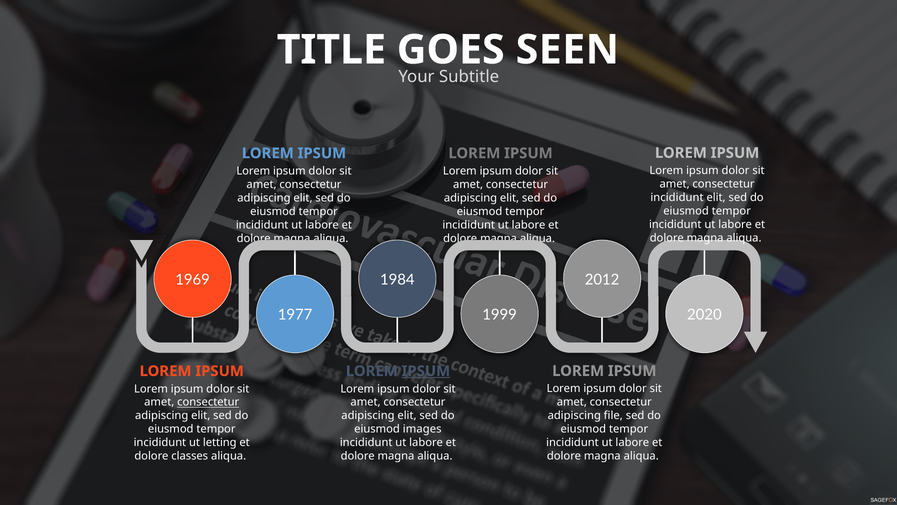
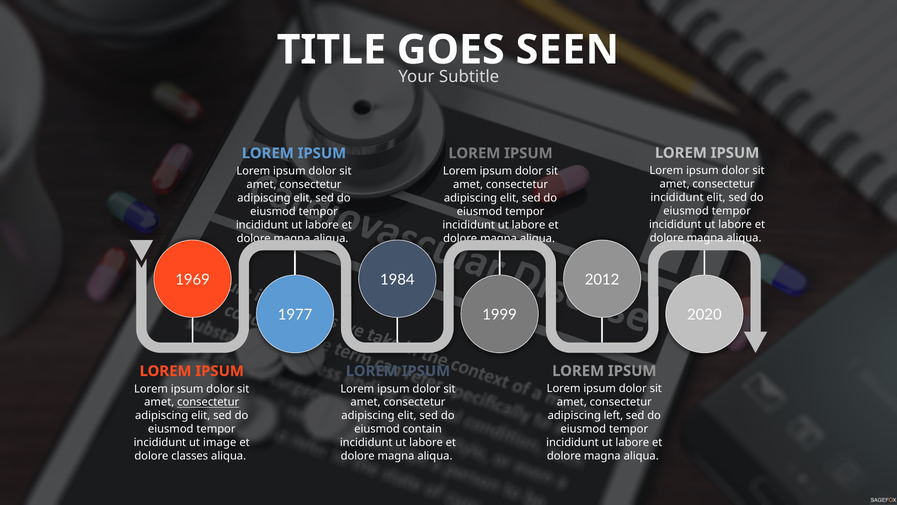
IPSUM underline: present -> none (426, 371)
file: file -> left (613, 415)
images: images -> contain (422, 429)
letting: letting -> image (220, 442)
